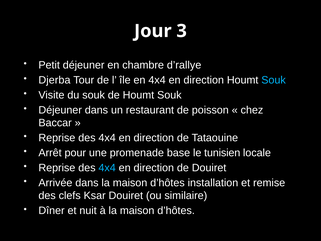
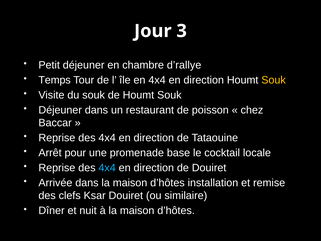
Djerba: Djerba -> Temps (55, 80)
Souk colour: light blue -> yellow (274, 80)
tunisien: tunisien -> cocktail (222, 153)
